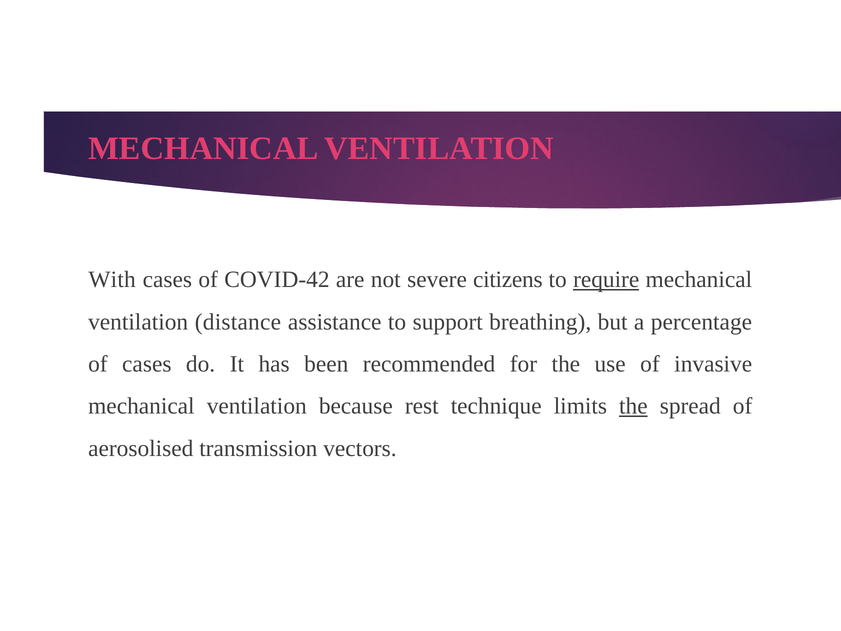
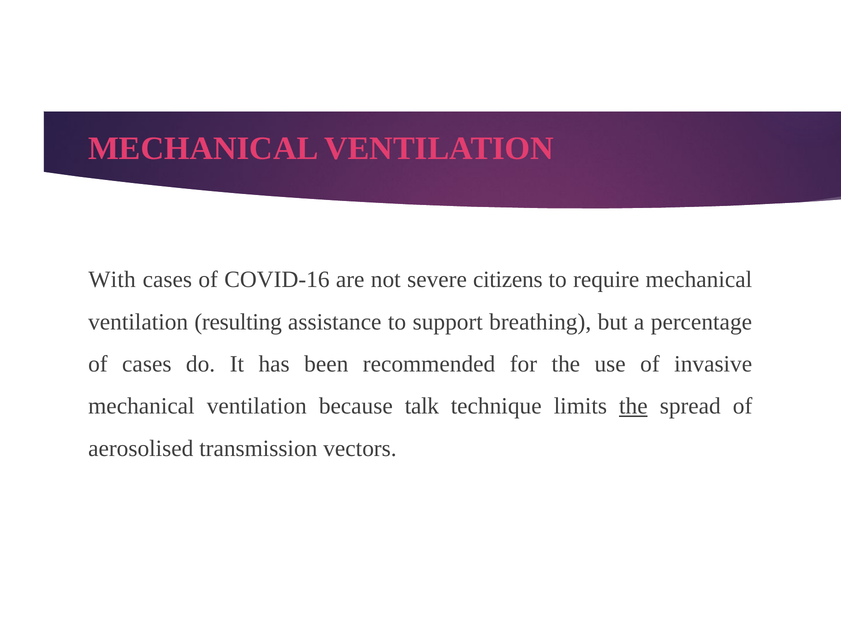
COVID-42: COVID-42 -> COVID-16 (277, 280)
require underline: present -> none (606, 280)
distance: distance -> resulting (238, 322)
rest: rest -> talk (422, 406)
